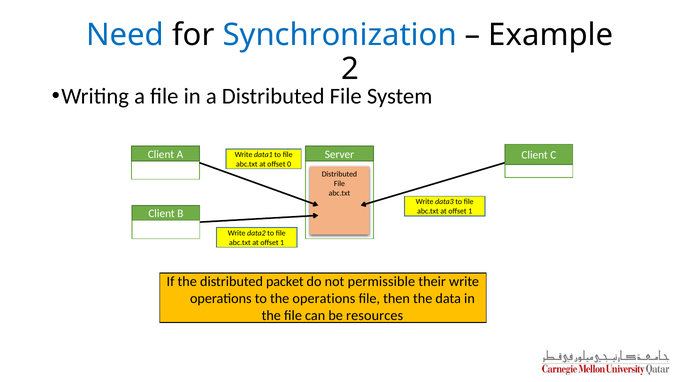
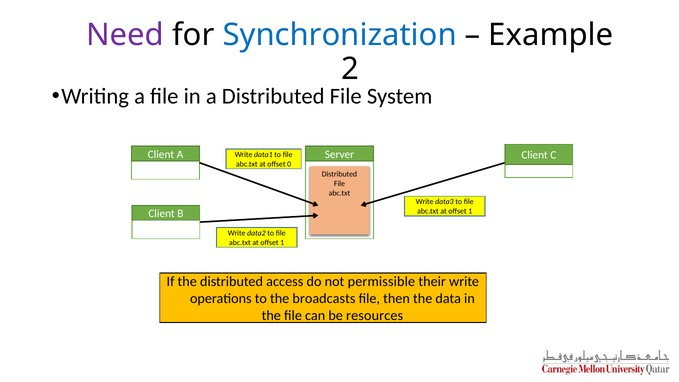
Need colour: blue -> purple (125, 35)
packet: packet -> access (285, 282)
the operations: operations -> broadcasts (324, 299)
